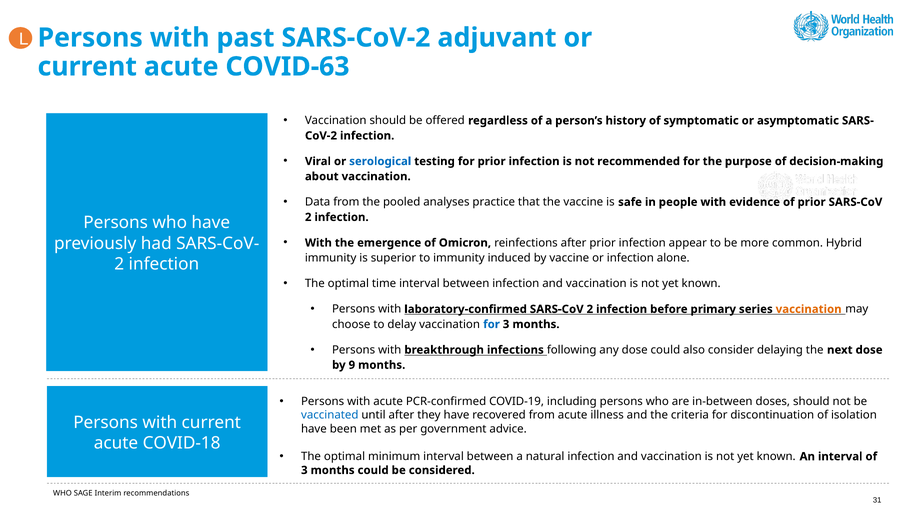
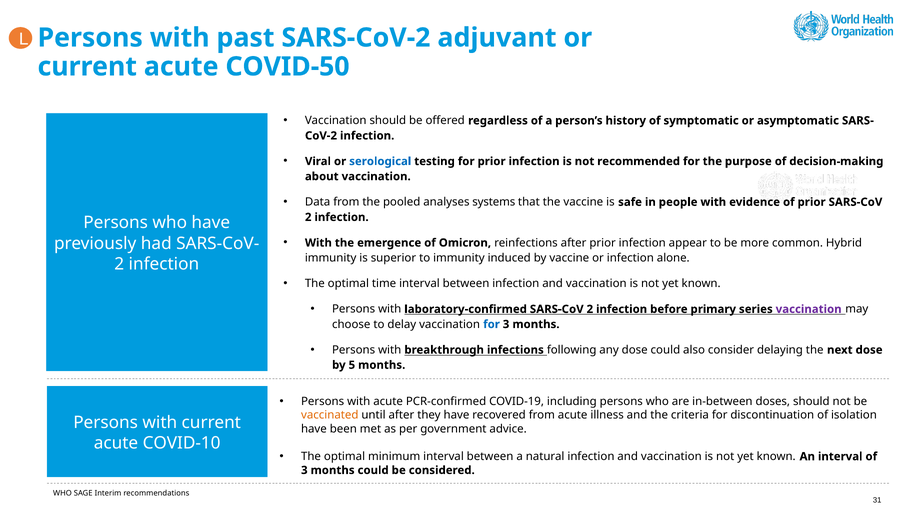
COVID-63: COVID-63 -> COVID-50 (287, 67)
practice: practice -> systems (494, 202)
vaccination colour: orange -> purple (809, 309)
9: 9 -> 5 (352, 365)
vaccinated colour: blue -> orange (330, 415)
COVID-18: COVID-18 -> COVID-10 (182, 443)
